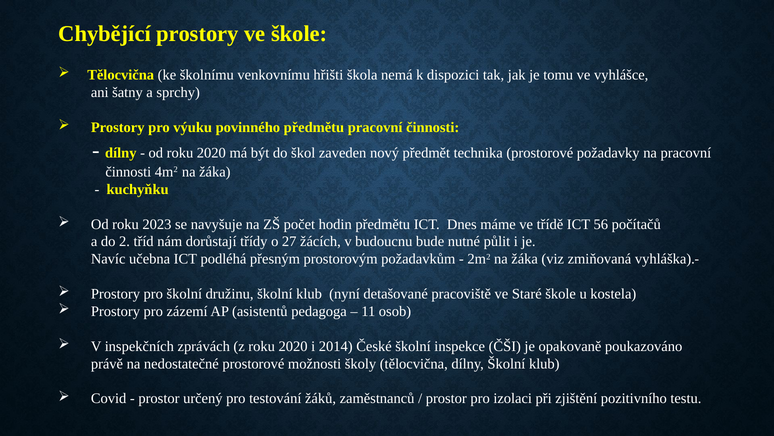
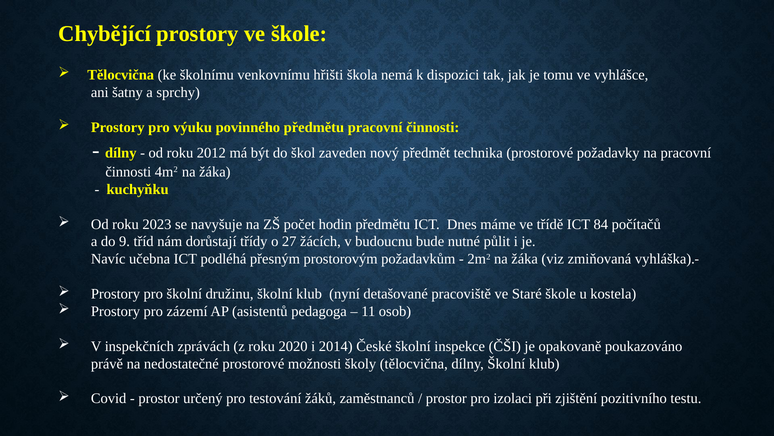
od roku 2020: 2020 -> 2012 (211, 153)
56: 56 -> 84 (601, 224)
2: 2 -> 9 (124, 241)
